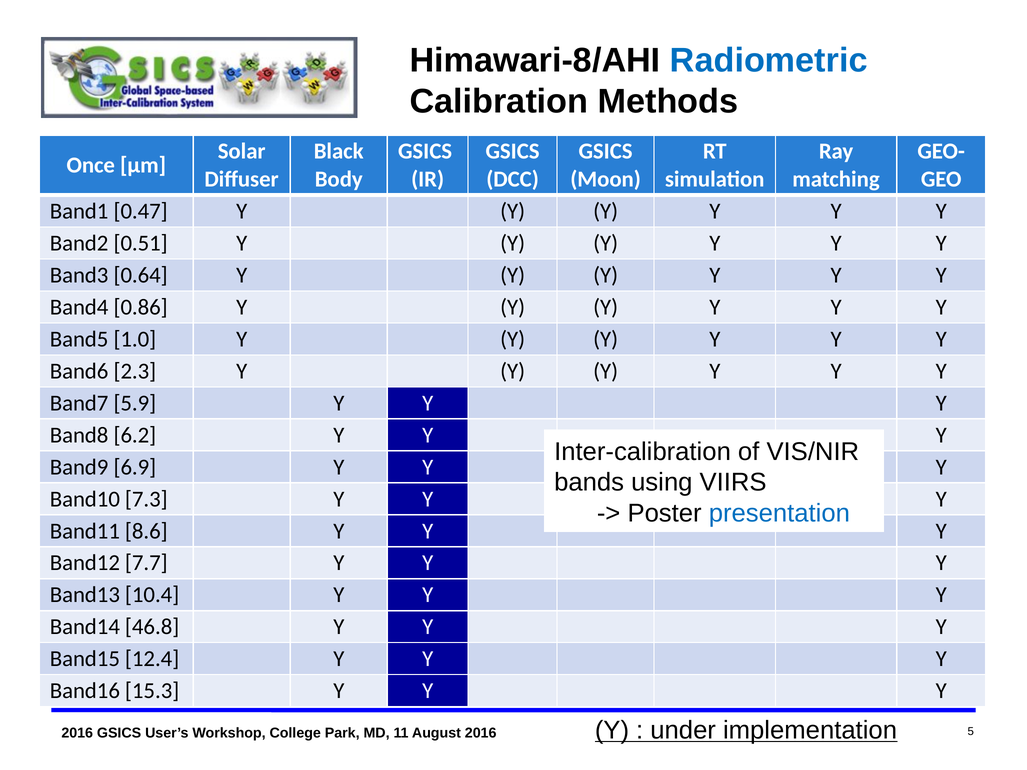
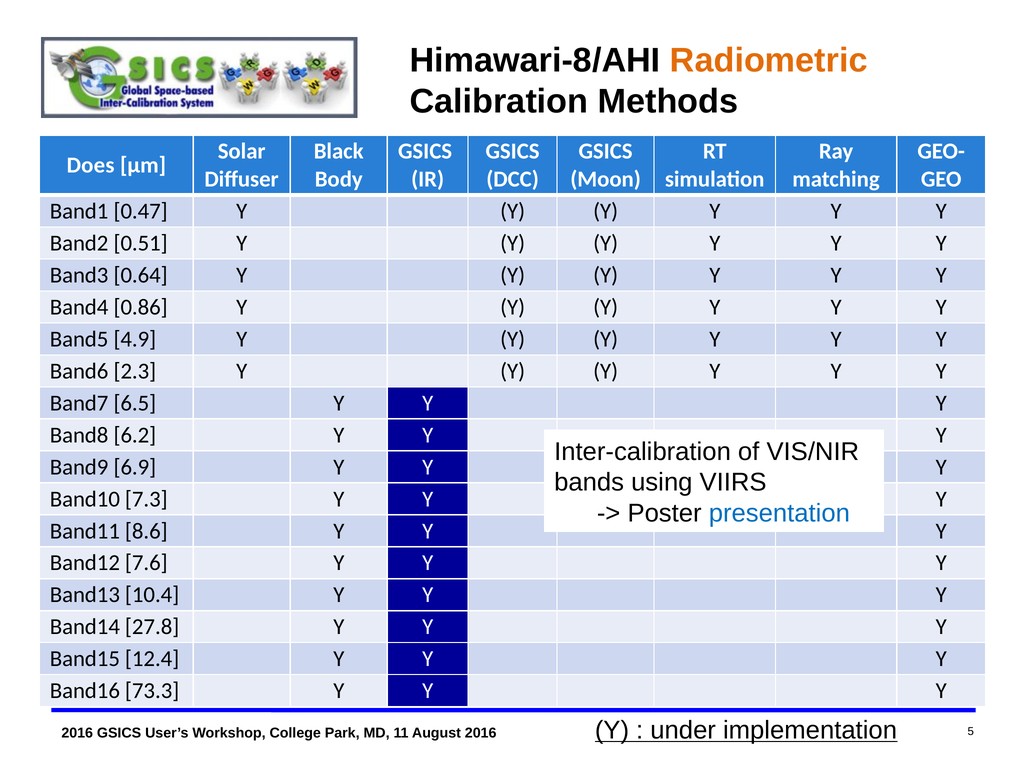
Radiometric colour: blue -> orange (769, 60)
Once: Once -> Does (91, 165)
1.0: 1.0 -> 4.9 (135, 339)
5.9: 5.9 -> 6.5 (135, 403)
7.7: 7.7 -> 7.6 (146, 563)
46.8: 46.8 -> 27.8 (152, 627)
15.3: 15.3 -> 73.3 (152, 691)
